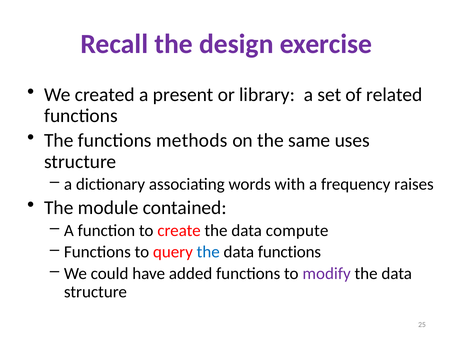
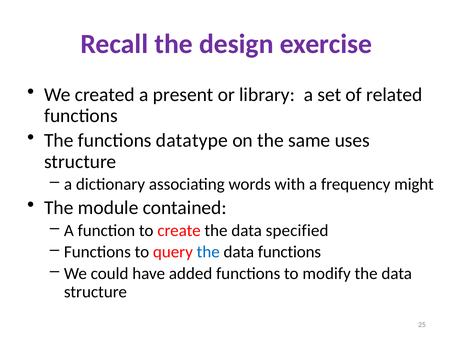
methods: methods -> datatype (192, 140)
raises: raises -> might (414, 184)
compute: compute -> specified (297, 230)
modify colour: purple -> black (327, 273)
